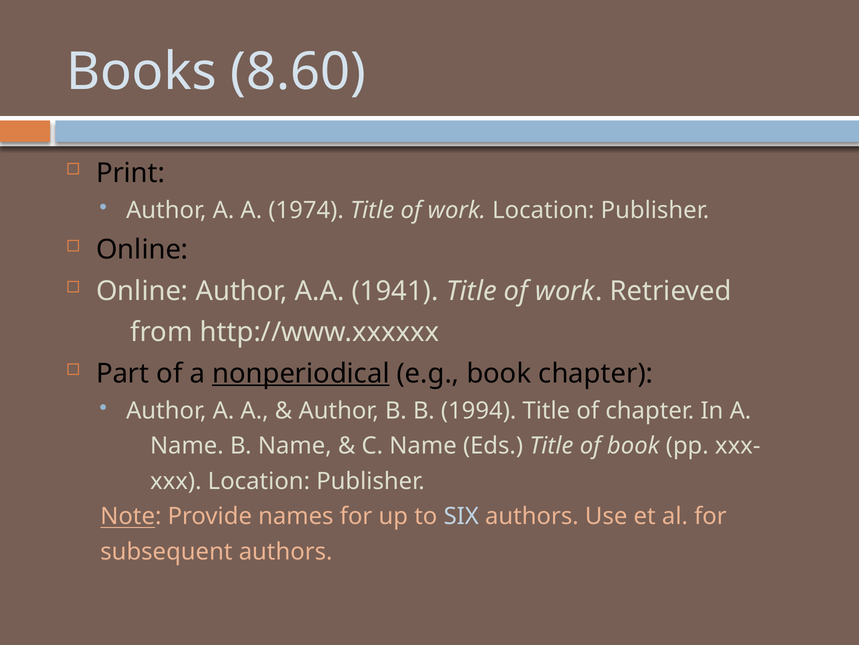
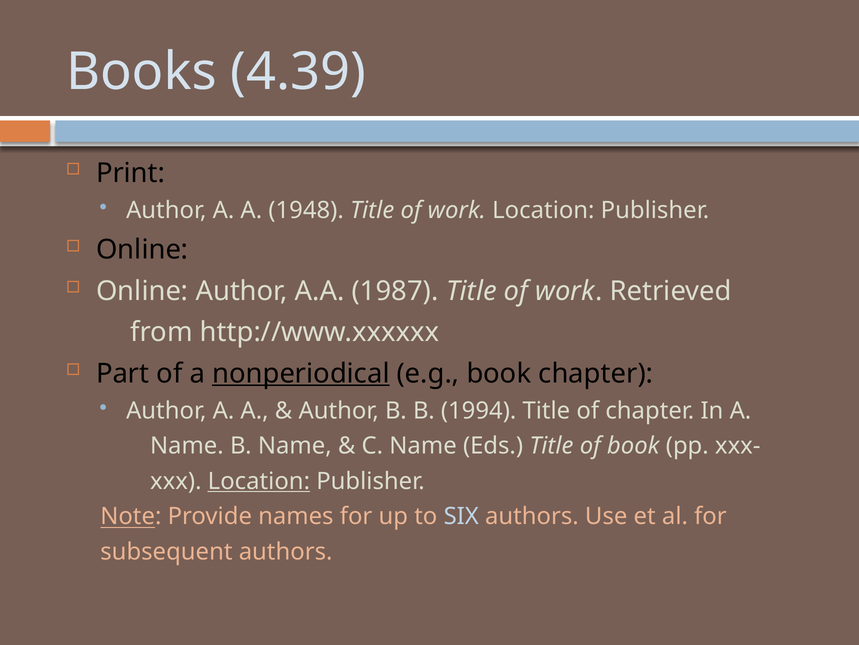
8.60: 8.60 -> 4.39 (298, 72)
1974: 1974 -> 1948 (306, 210)
1941: 1941 -> 1987 (395, 291)
Location underline: none -> present (259, 481)
